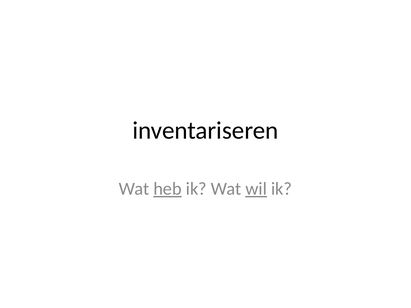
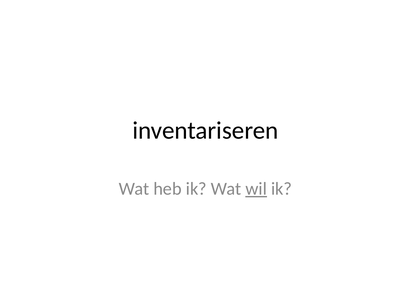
heb underline: present -> none (168, 189)
